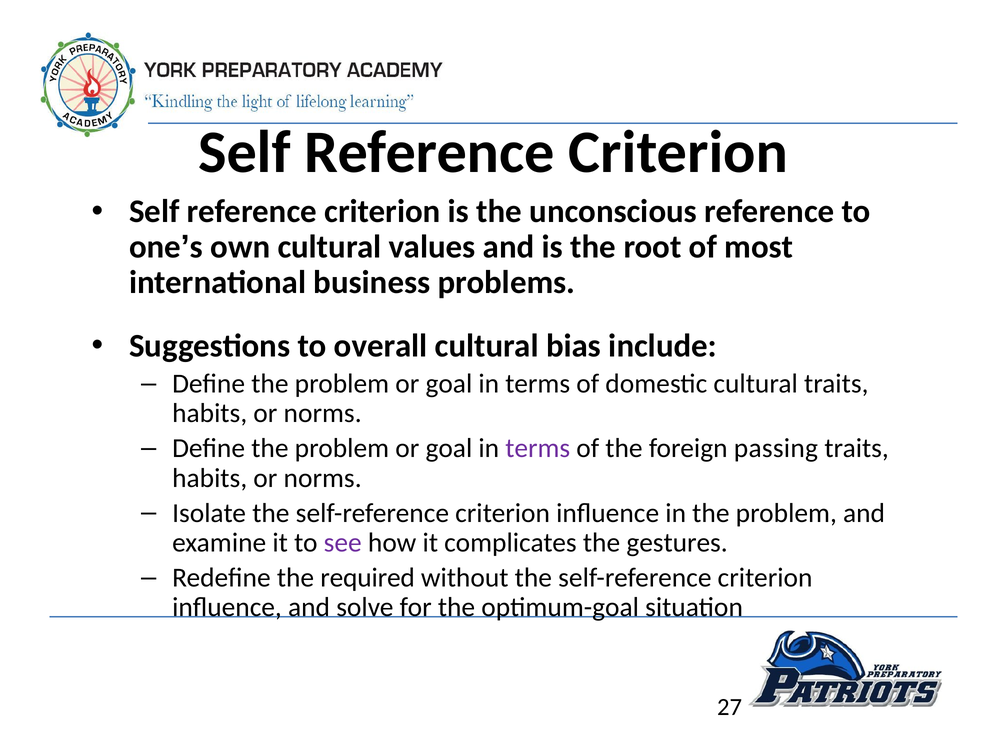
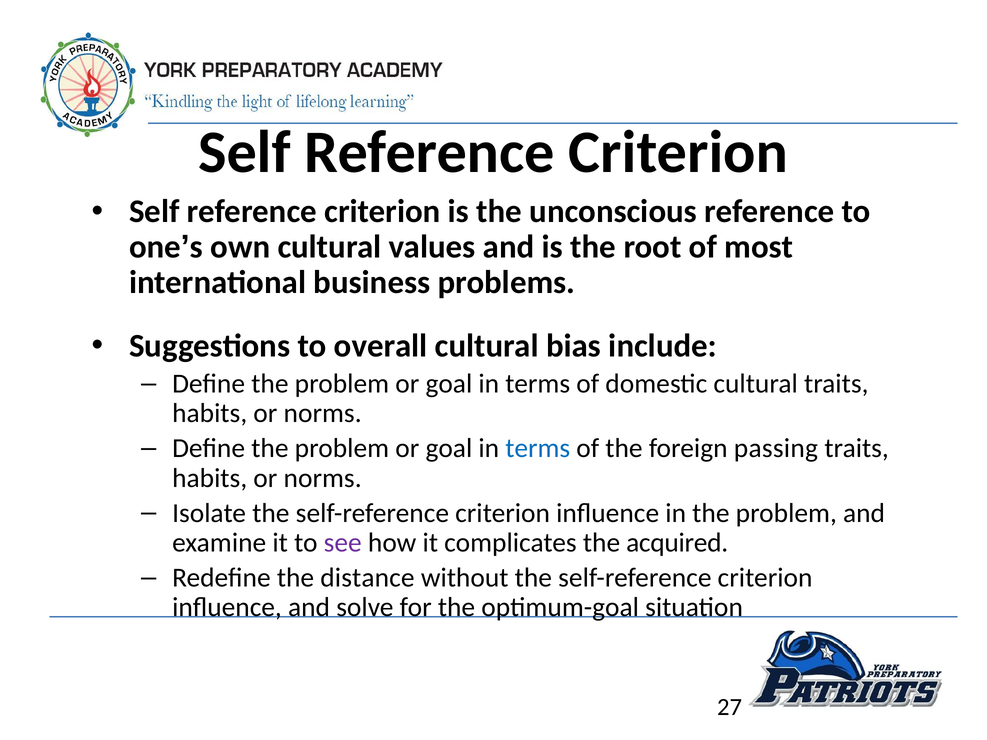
terms colour: purple -> blue (538, 449)
gestures: gestures -> acquired (677, 543)
required: required -> distance (367, 578)
